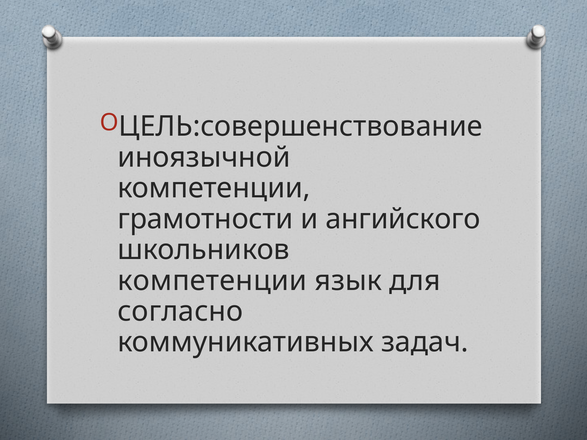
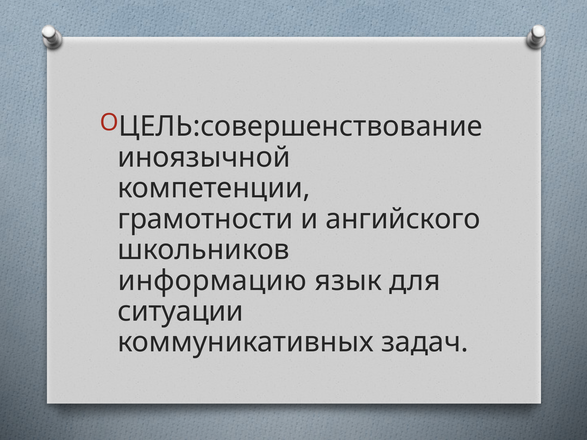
компетенции: компетенции -> информацию (212, 281)
согласно: согласно -> ситуации (181, 312)
